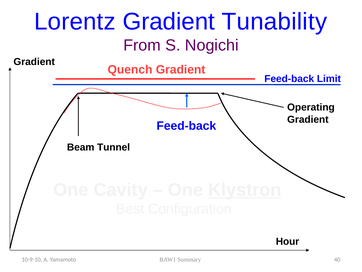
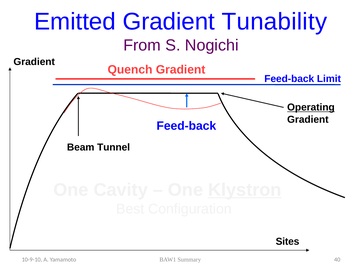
Lorentz: Lorentz -> Emitted (75, 22)
Operating underline: none -> present (311, 107)
Hour: Hour -> Sites (288, 241)
